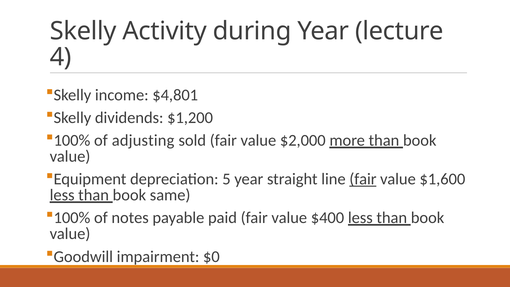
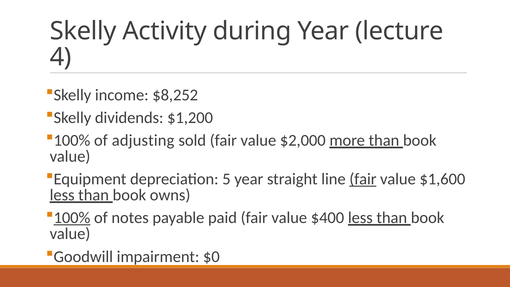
$4,801: $4,801 -> $8,252 (175, 95)
same: same -> owns (170, 195)
100% underline: none -> present (72, 218)
